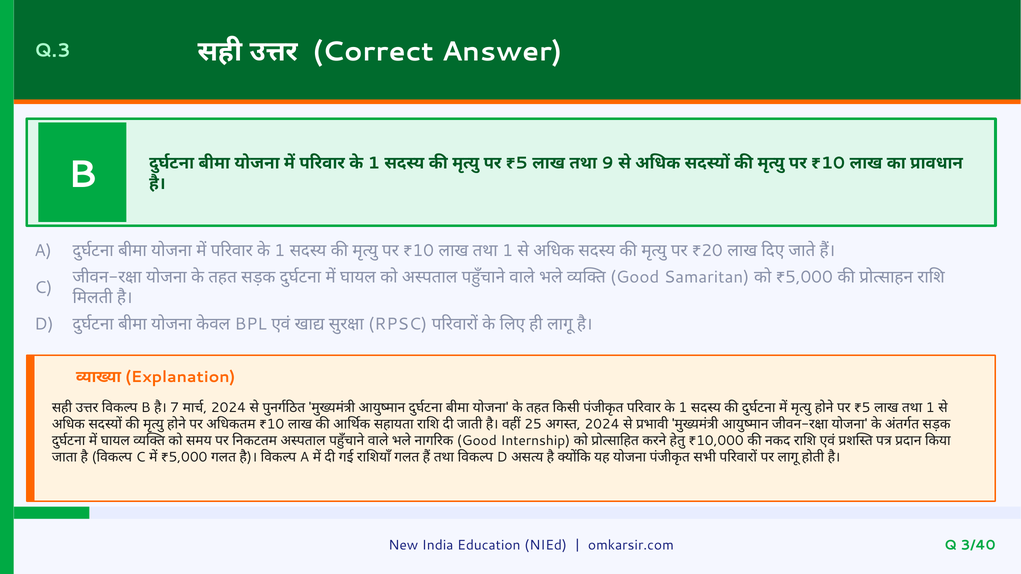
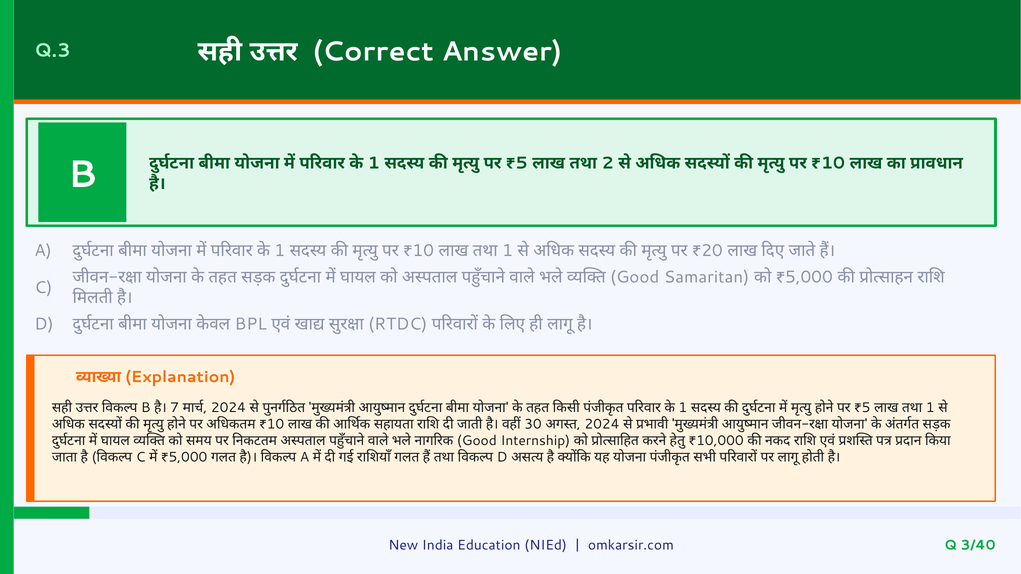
9: 9 -> 2 (608, 163)
RPSC: RPSC -> RTDC (398, 324)
25: 25 -> 30 (533, 425)
